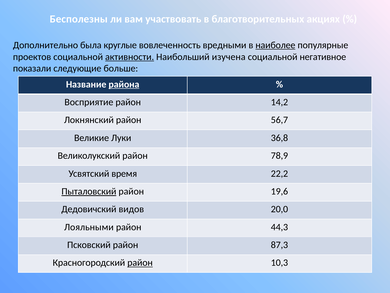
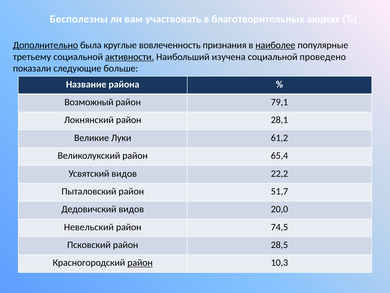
Дополнительно underline: none -> present (45, 45)
вредными: вредными -> признания (225, 45)
проектов: проектов -> третьему (32, 57)
негативное: негативное -> проведено (323, 57)
района underline: present -> none (124, 84)
Восприятие: Восприятие -> Возможный (89, 102)
14,2: 14,2 -> 79,1 (279, 102)
56,7: 56,7 -> 28,1 (279, 120)
36,8: 36,8 -> 61,2 (279, 138)
78,9: 78,9 -> 65,4 (279, 155)
Усвятский время: время -> видов (124, 173)
Пыталовский underline: present -> none (89, 191)
19,6: 19,6 -> 51,7 (279, 191)
Лояльными: Лояльными -> Невельский (89, 227)
44,3: 44,3 -> 74,5 (279, 227)
87,3: 87,3 -> 28,5 (279, 244)
